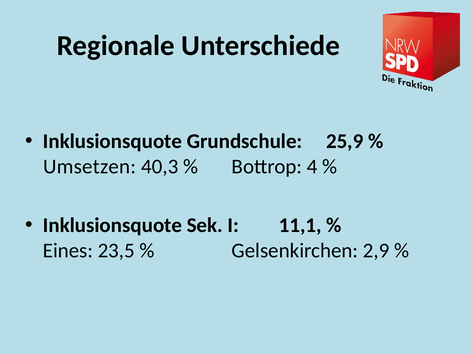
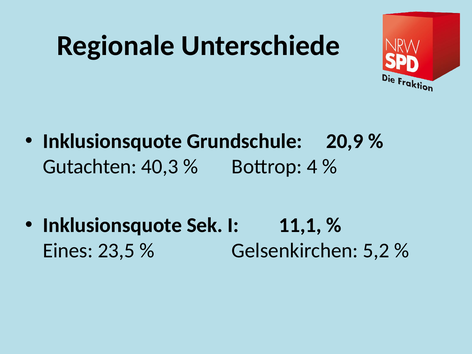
25,9: 25,9 -> 20,9 (345, 141)
Umsetzen: Umsetzen -> Gutachten (90, 167)
2,9: 2,9 -> 5,2 (376, 251)
